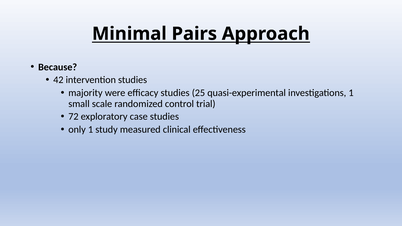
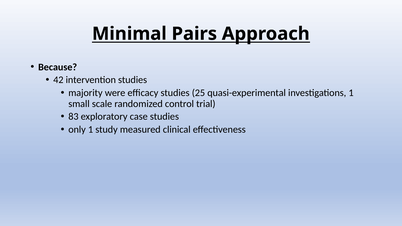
72: 72 -> 83 (73, 117)
